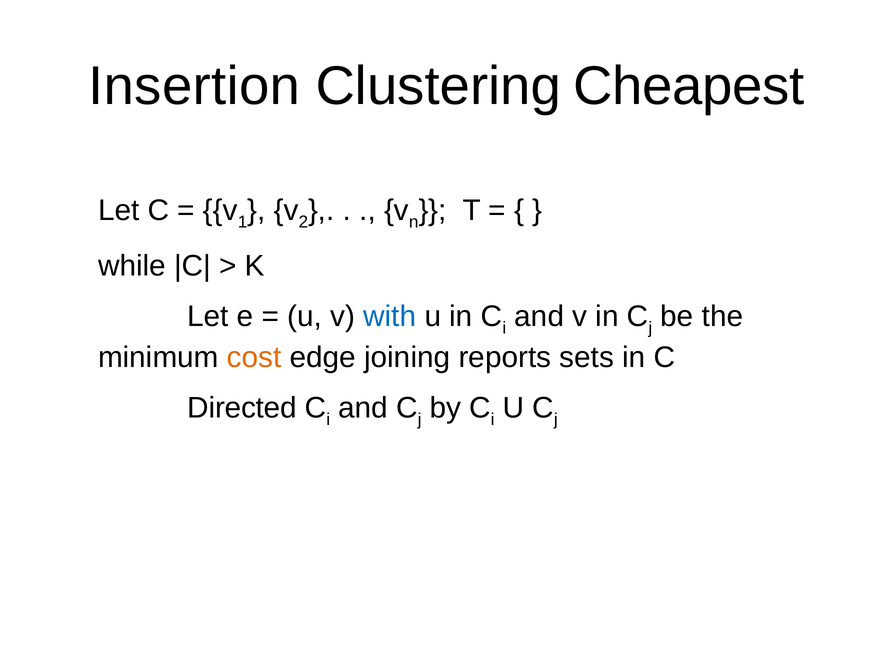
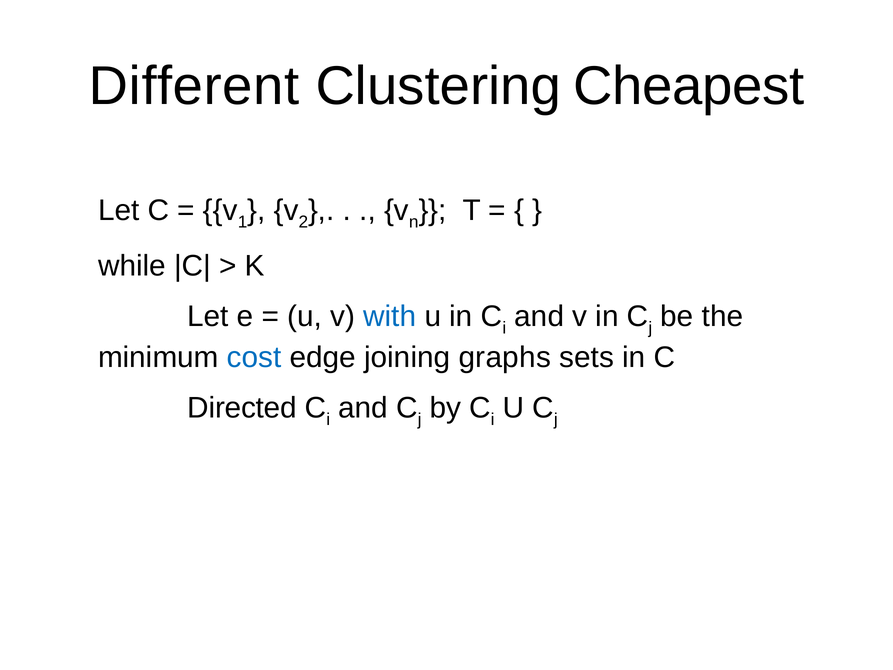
Insertion: Insertion -> Different (194, 86)
cost colour: orange -> blue (254, 357)
reports: reports -> graphs (505, 357)
